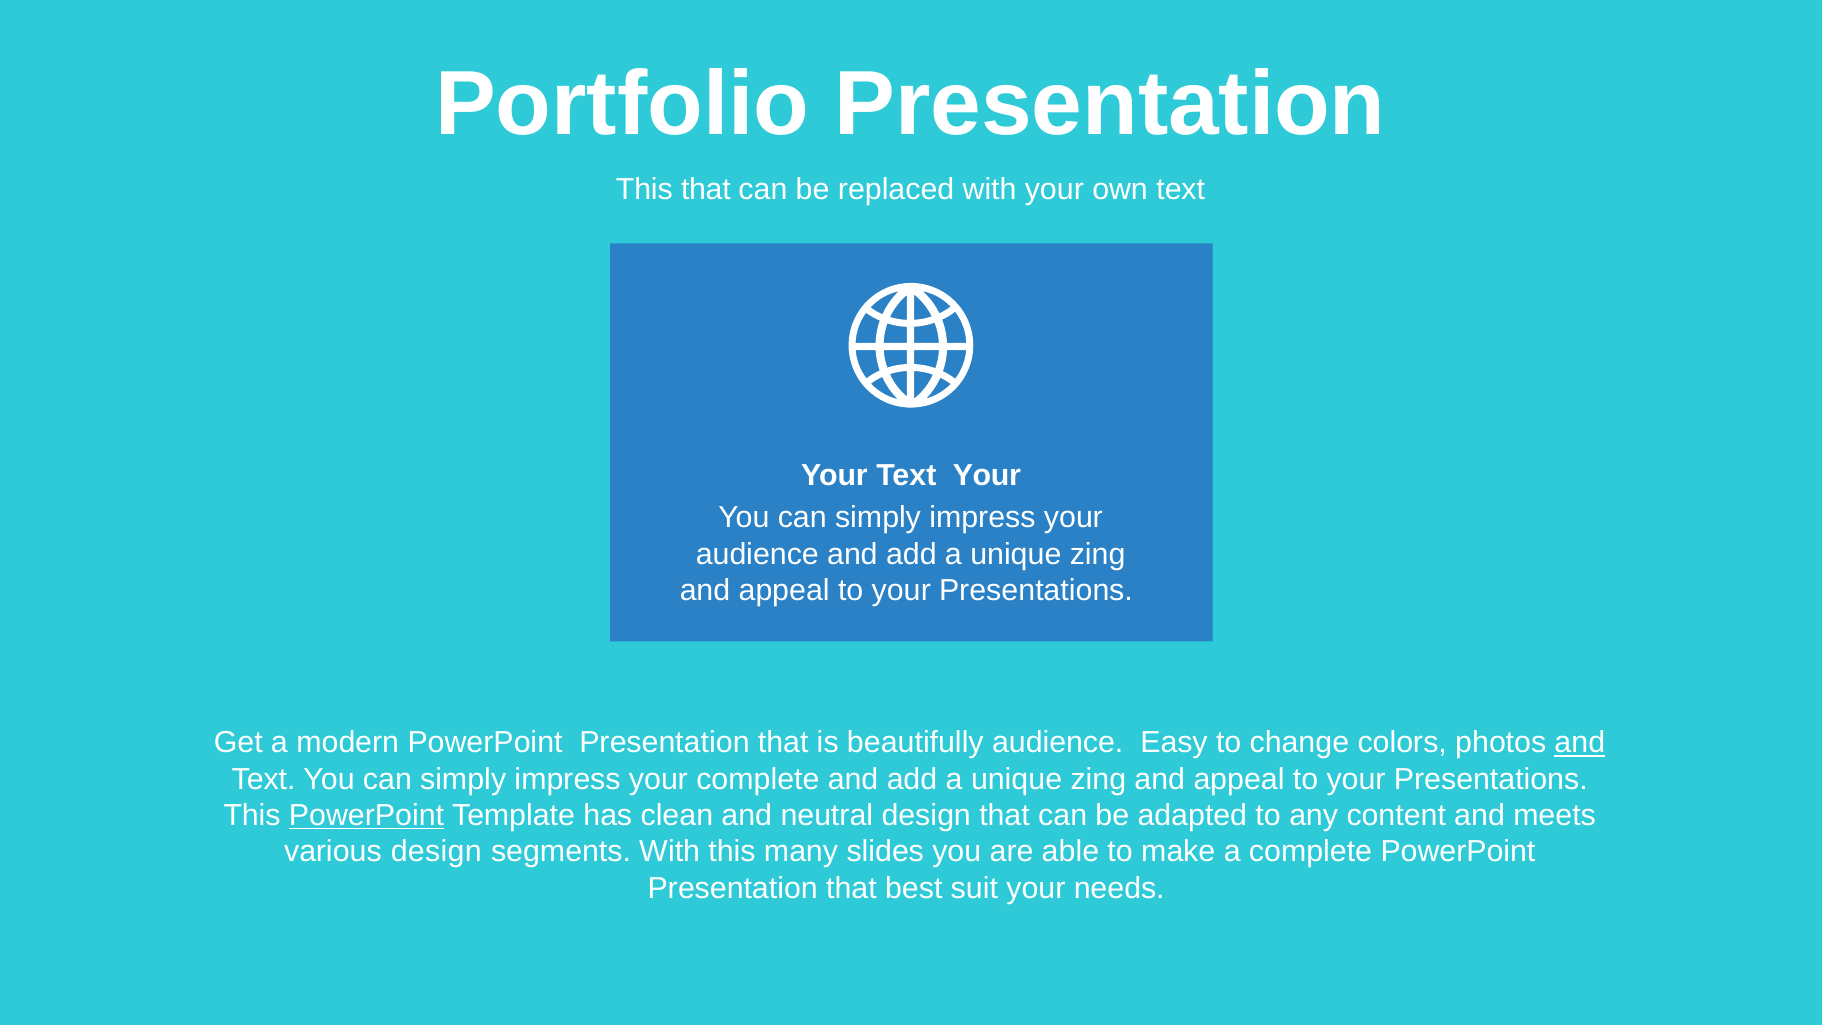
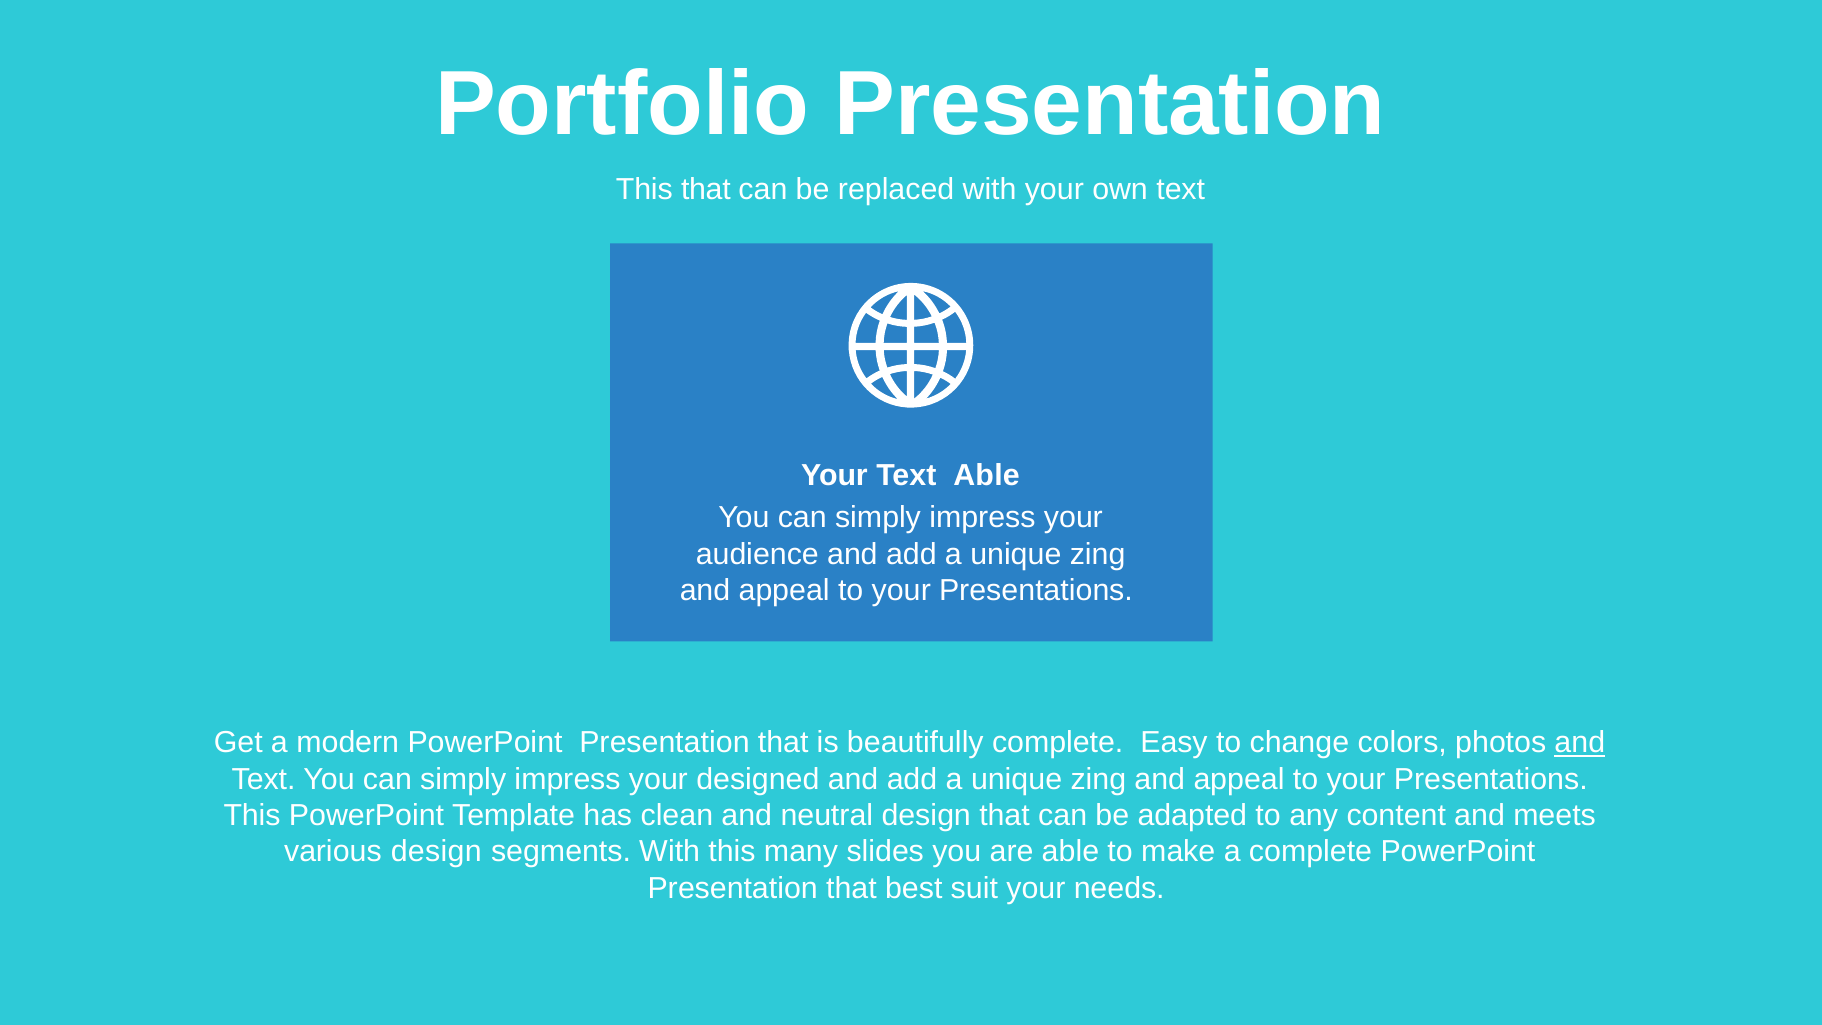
Text Your: Your -> Able (987, 475)
beautifully audience: audience -> complete (1058, 743)
your complete: complete -> designed (758, 779)
PowerPoint underline: present -> none (367, 815)
